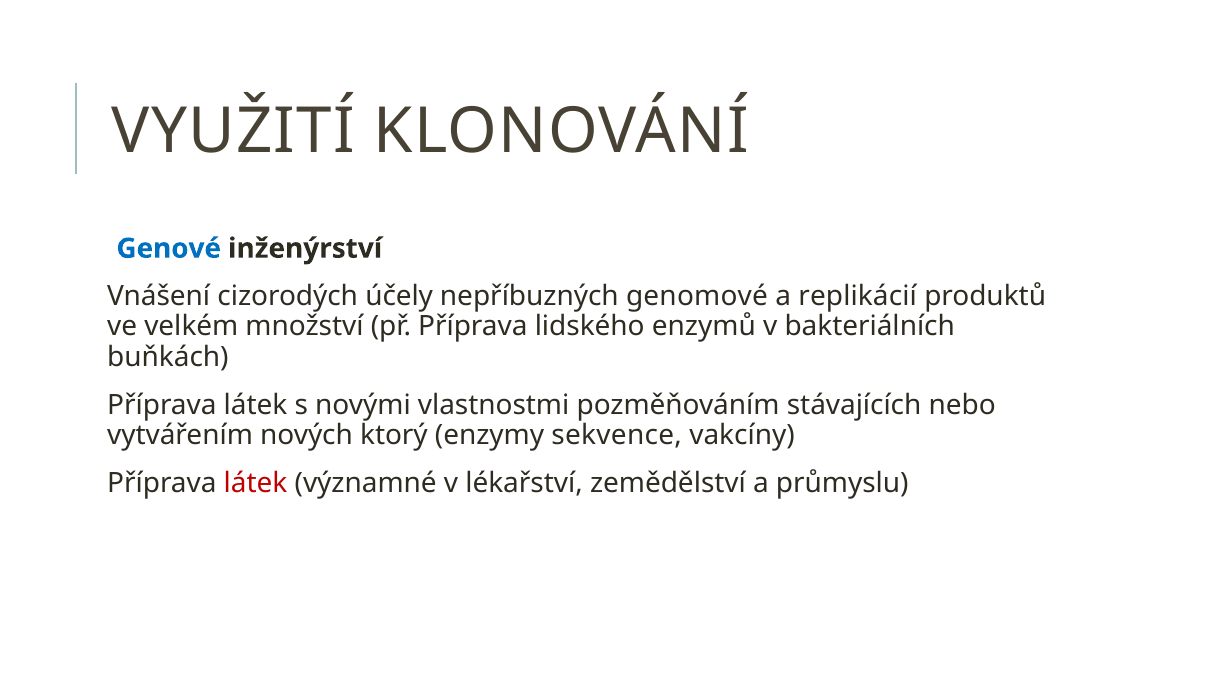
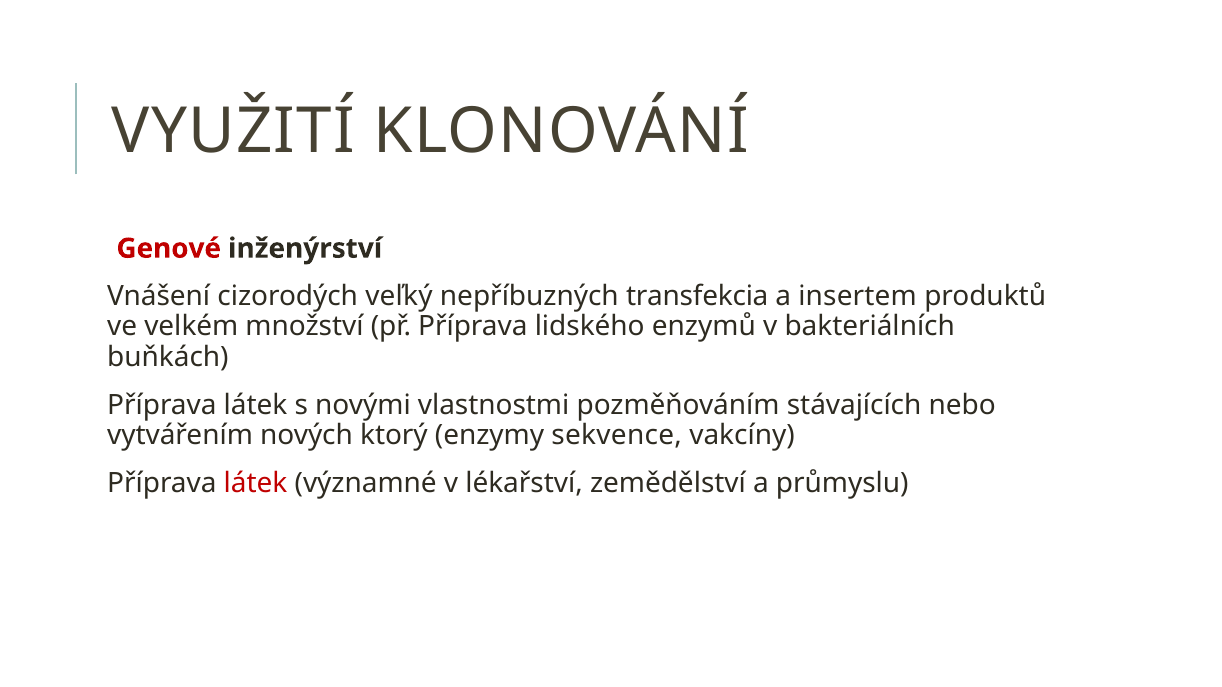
Genové colour: blue -> red (169, 249)
účely: účely -> veľký (399, 297)
genomové: genomové -> transfekcia (697, 297)
replikácií: replikácií -> insertem (858, 297)
